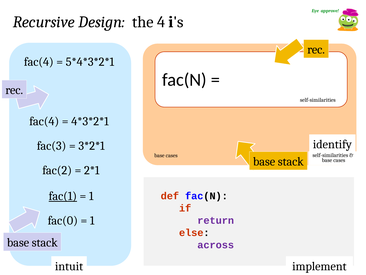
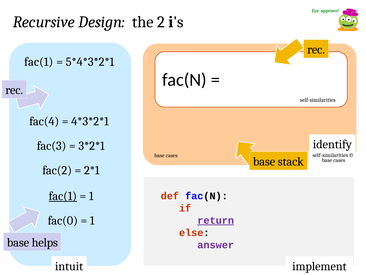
4: 4 -> 2 (161, 22)
fac(4: fac(4 -> fac(1 (39, 62)
return underline: none -> present (216, 220)
stack: stack -> helps (45, 242)
across: across -> answer (216, 244)
